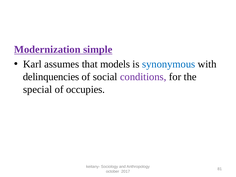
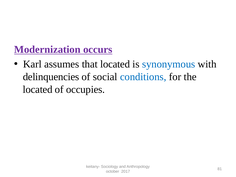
simple: simple -> occurs (98, 50)
that models: models -> located (115, 64)
conditions colour: purple -> blue (143, 77)
special: special -> located (38, 89)
